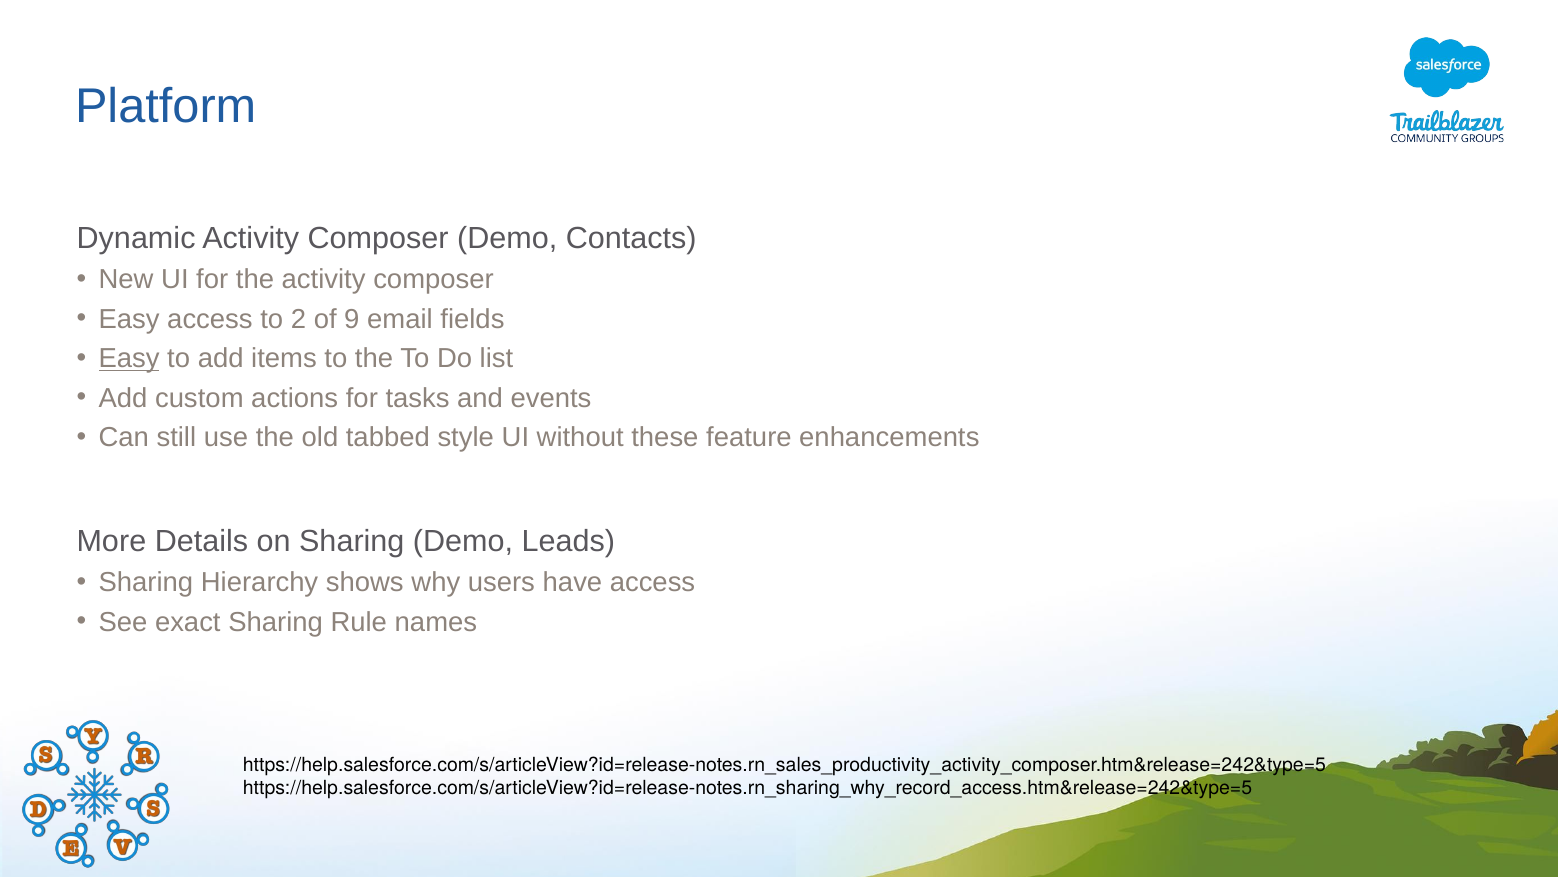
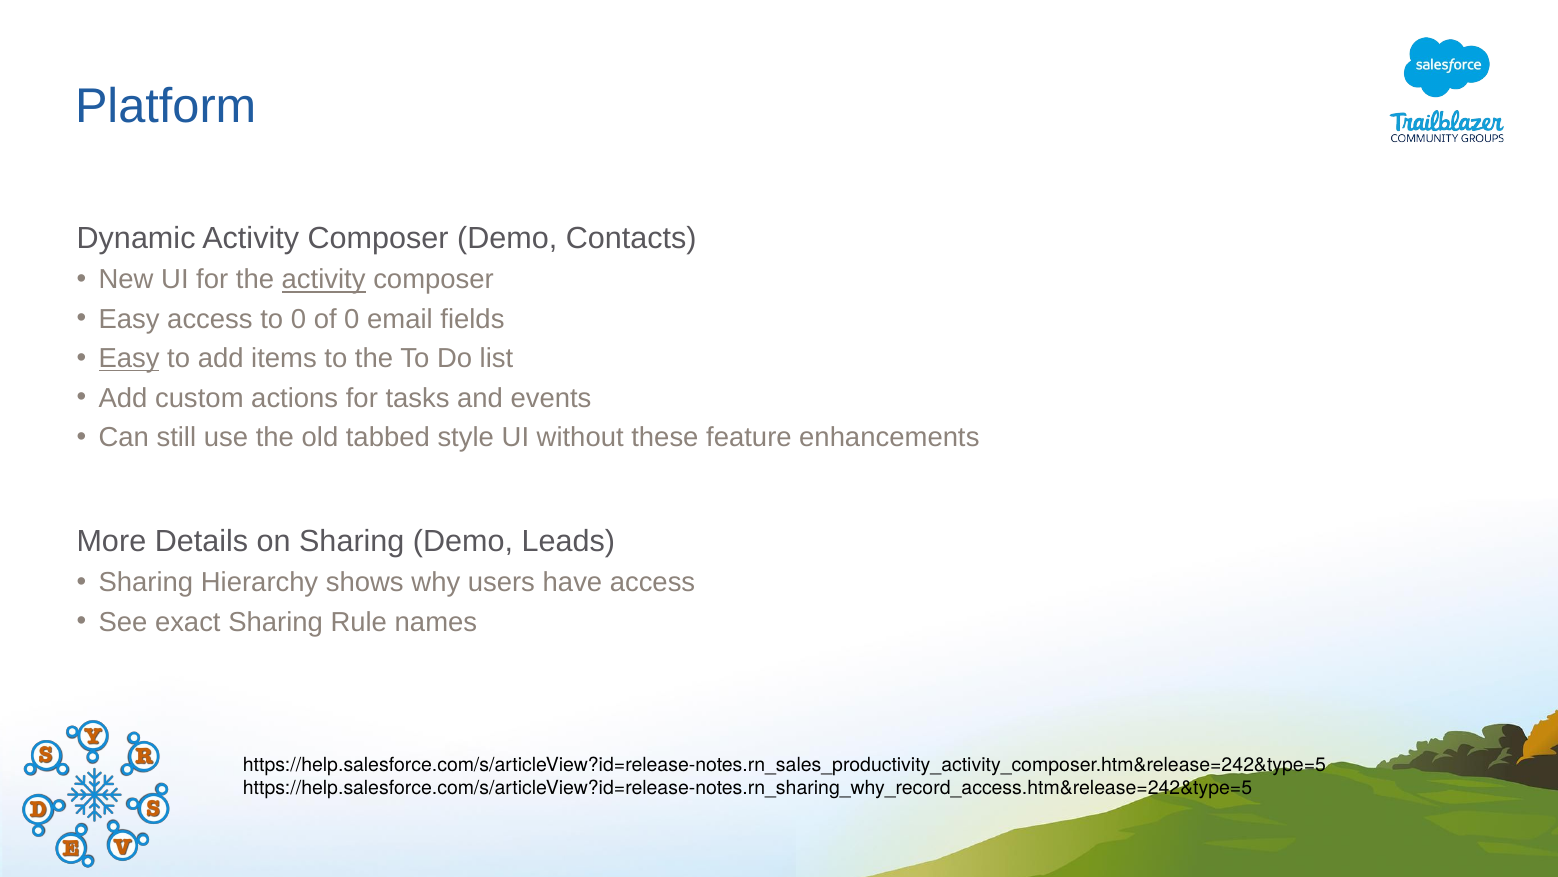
activity underline: none -> present (324, 280)
to 2: 2 -> 0 (298, 319)
of 9: 9 -> 0 (352, 319)
